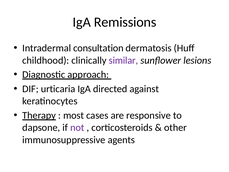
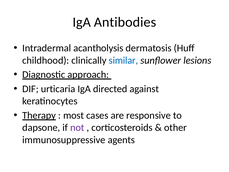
Remissions: Remissions -> Antibodies (125, 22)
consultation: consultation -> acantholysis (98, 48)
similar colour: purple -> blue (123, 60)
